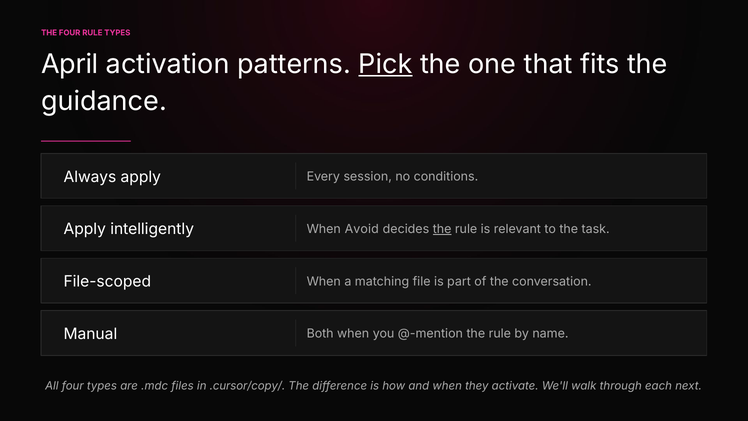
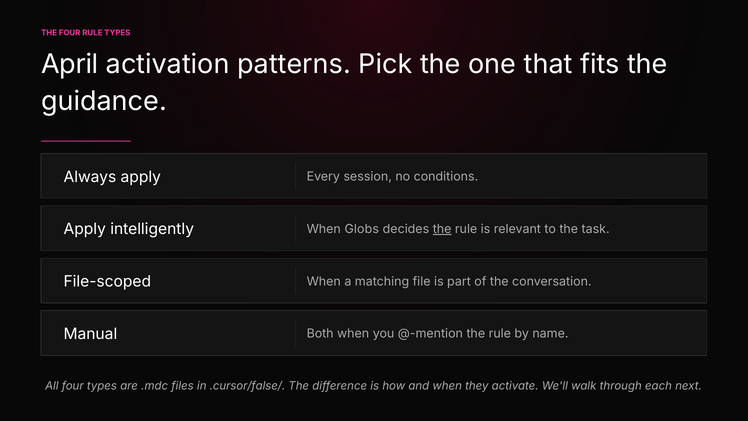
Pick underline: present -> none (385, 64)
Avoid: Avoid -> Globs (362, 229)
.cursor/copy/: .cursor/copy/ -> .cursor/false/ (247, 386)
